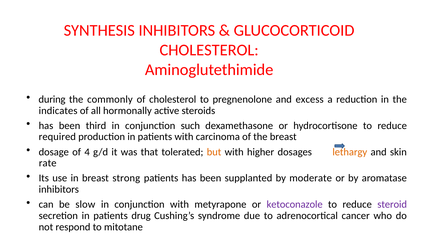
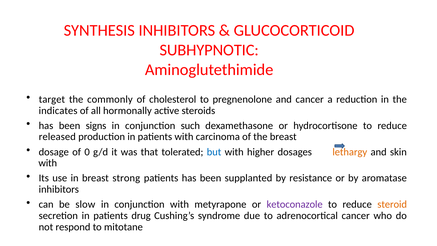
CHOLESTEROL: CHOLESTEROL -> SUBHYPNOTIC (209, 50)
during: during -> target (52, 99)
and excess: excess -> cancer (310, 99)
third: third -> signs (96, 125)
required: required -> released (57, 137)
4: 4 -> 0 (87, 152)
but colour: orange -> blue (214, 152)
rate: rate -> with (48, 163)
moderate: moderate -> resistance (311, 178)
steroid colour: purple -> orange (392, 204)
